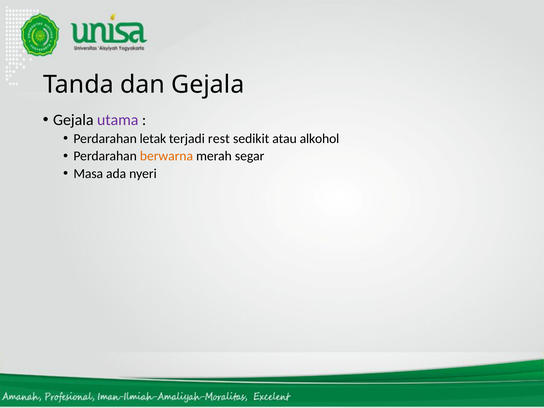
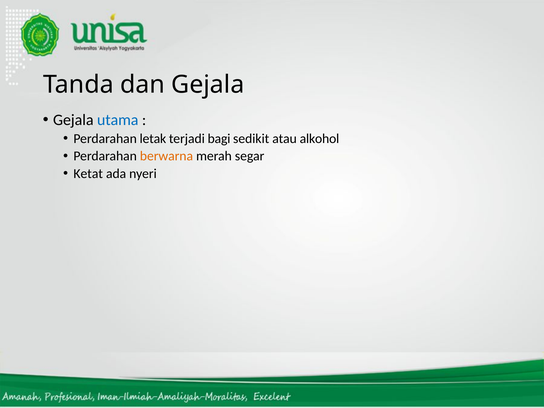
utama colour: purple -> blue (118, 120)
rest: rest -> bagi (219, 139)
Masa: Masa -> Ketat (88, 174)
